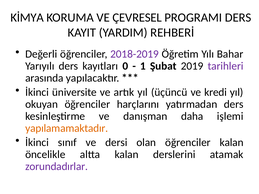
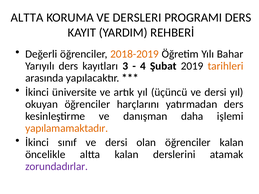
KİMYA: KİMYA -> ALTTA (27, 18)
ÇEVRESEL: ÇEVRESEL -> DERSLERI (137, 18)
2018-2019 colour: purple -> orange (135, 54)
0: 0 -> 3 (125, 66)
1: 1 -> 4 (143, 66)
tarihleri colour: purple -> orange (226, 66)
üçüncü ve kredi: kredi -> dersi (216, 92)
